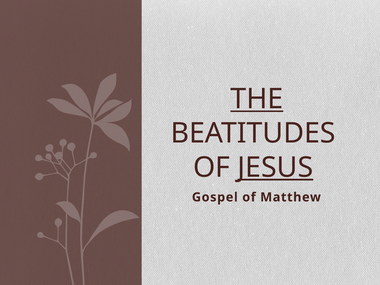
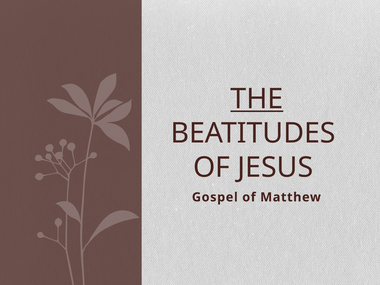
JESUS underline: present -> none (275, 167)
